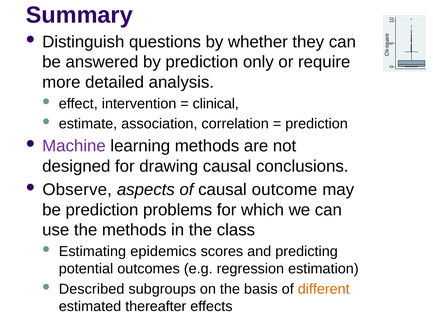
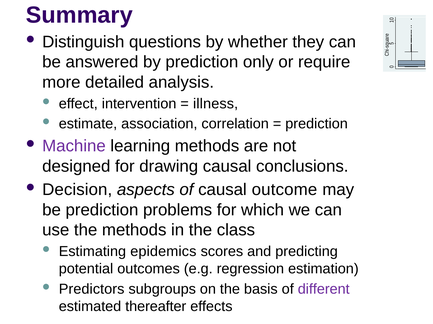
clinical: clinical -> illness (216, 104)
Observe: Observe -> Decision (77, 190)
Described: Described -> Predictors (92, 290)
different colour: orange -> purple (324, 290)
